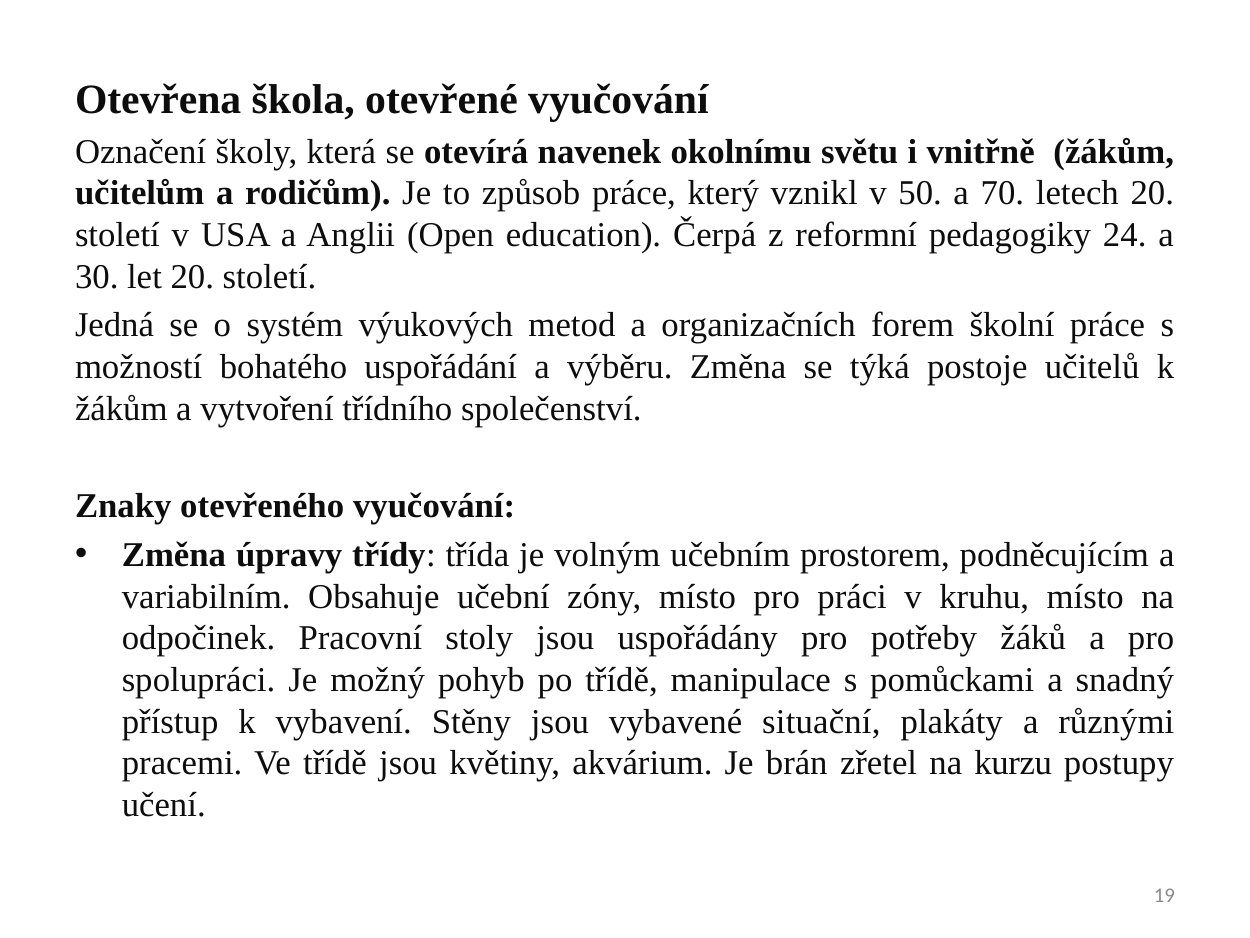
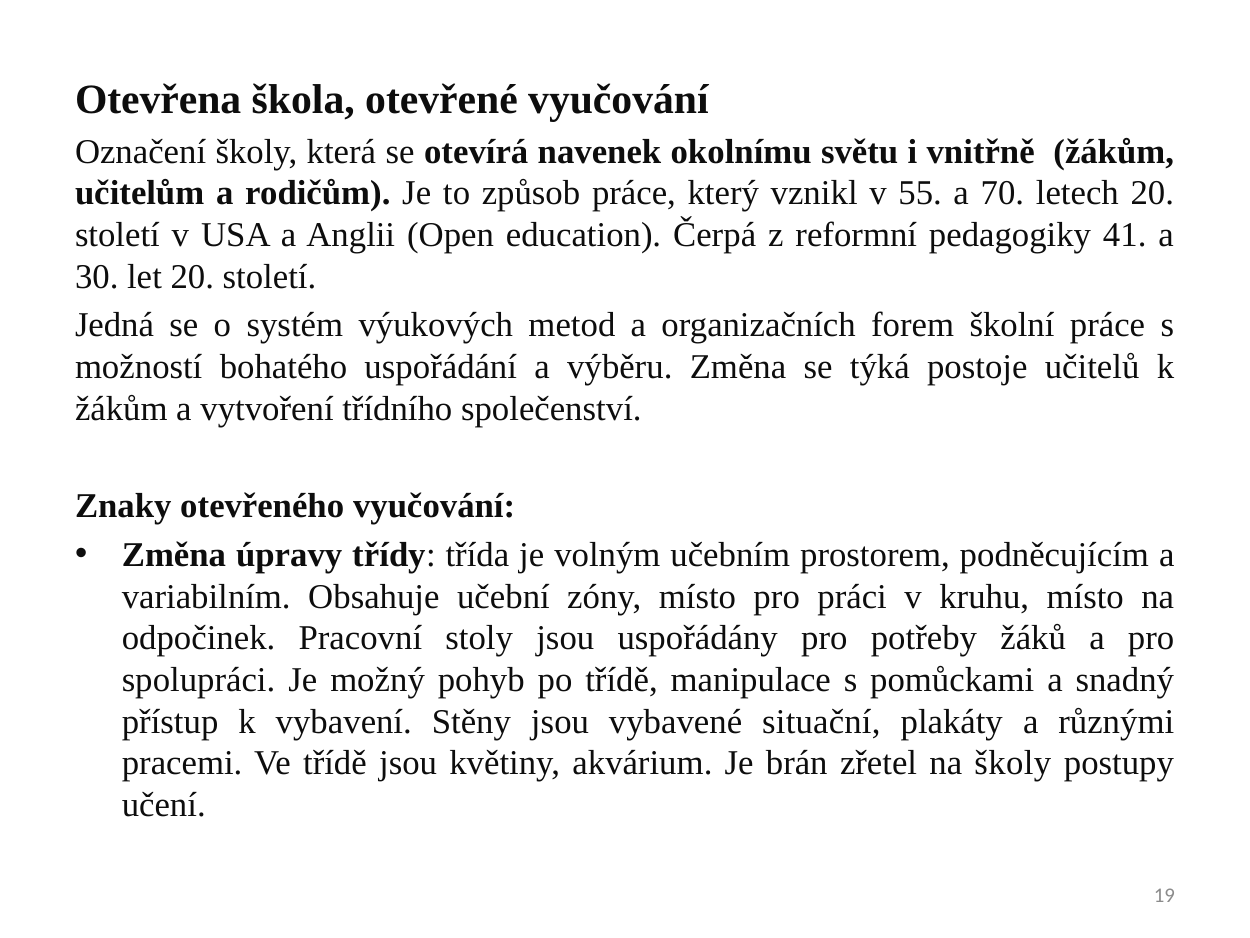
50: 50 -> 55 (920, 193)
24: 24 -> 41 (1125, 235)
na kurzu: kurzu -> školy (1013, 763)
